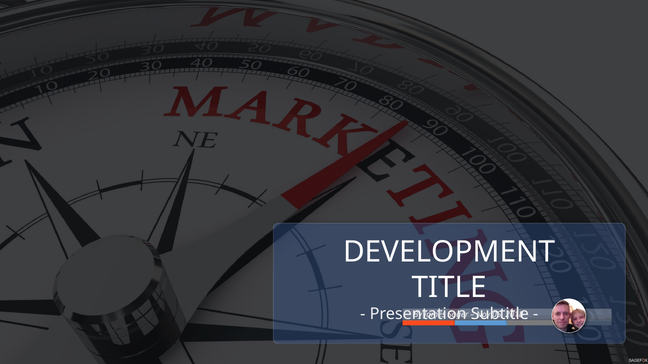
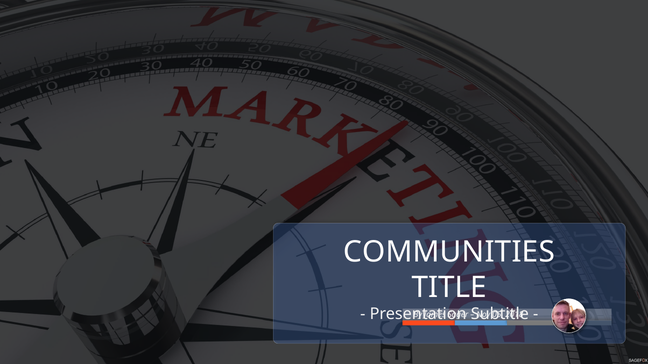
DEVELOPMENT: DEVELOPMENT -> COMMUNITIES (449, 252)
